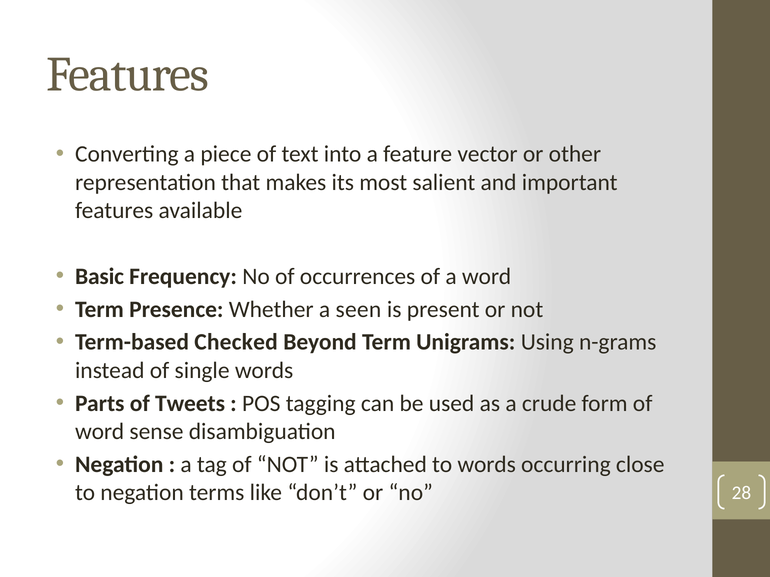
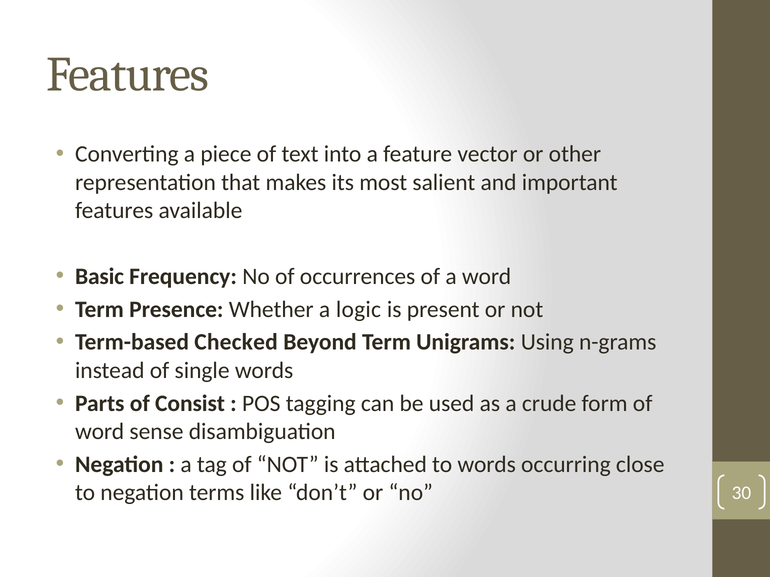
seen: seen -> logic (358, 310)
Tweets: Tweets -> Consist (190, 404)
28: 28 -> 30 (741, 494)
